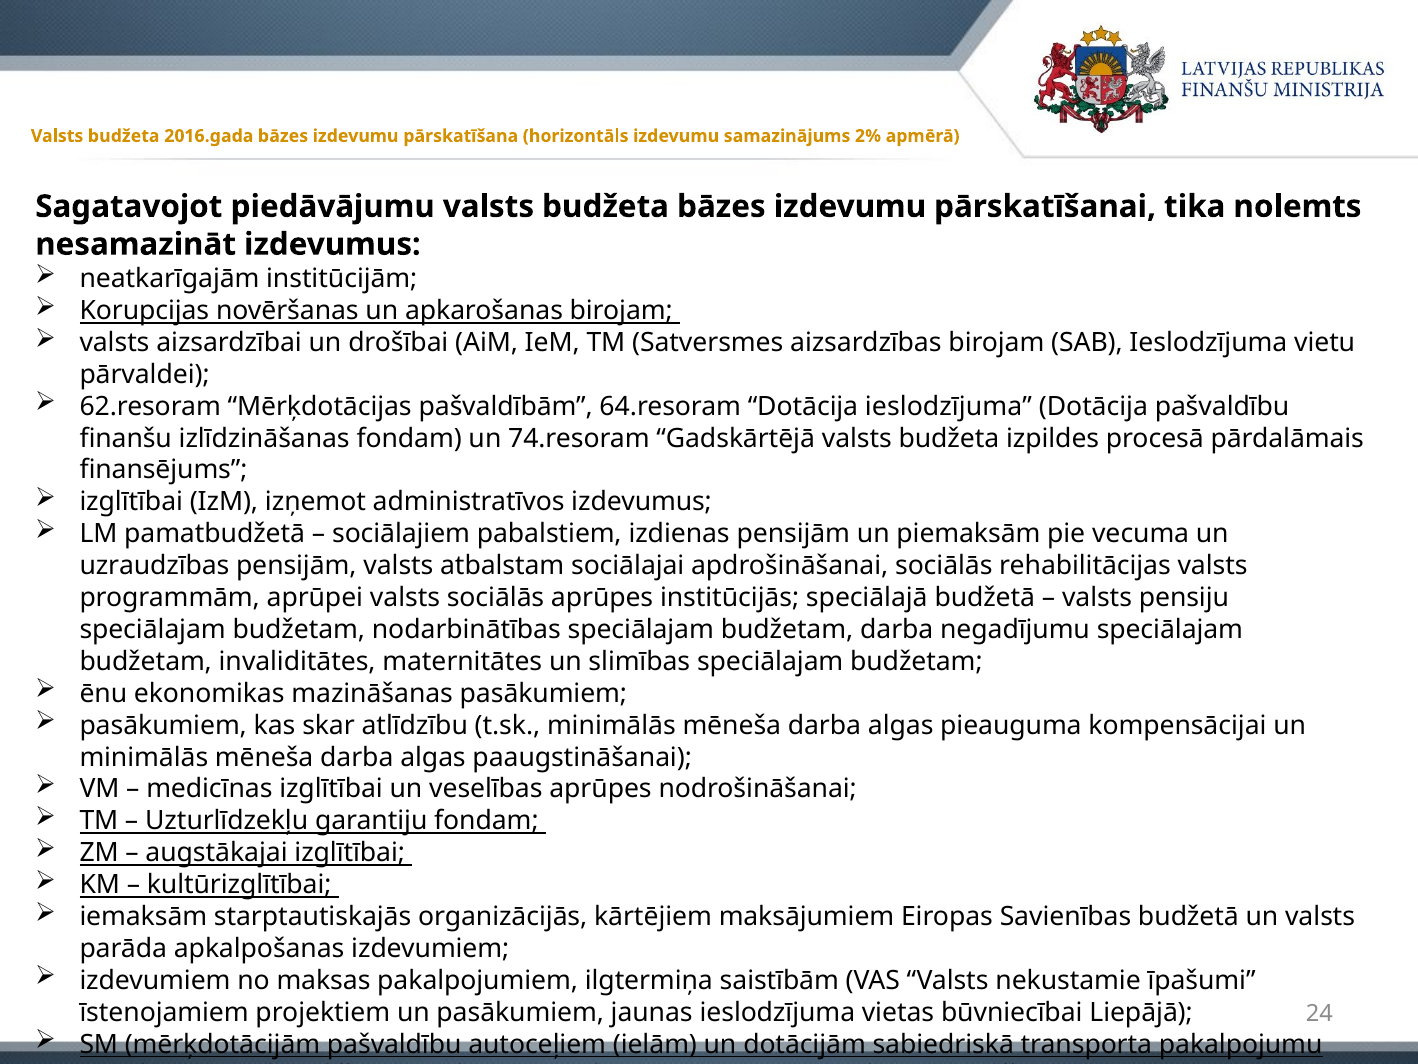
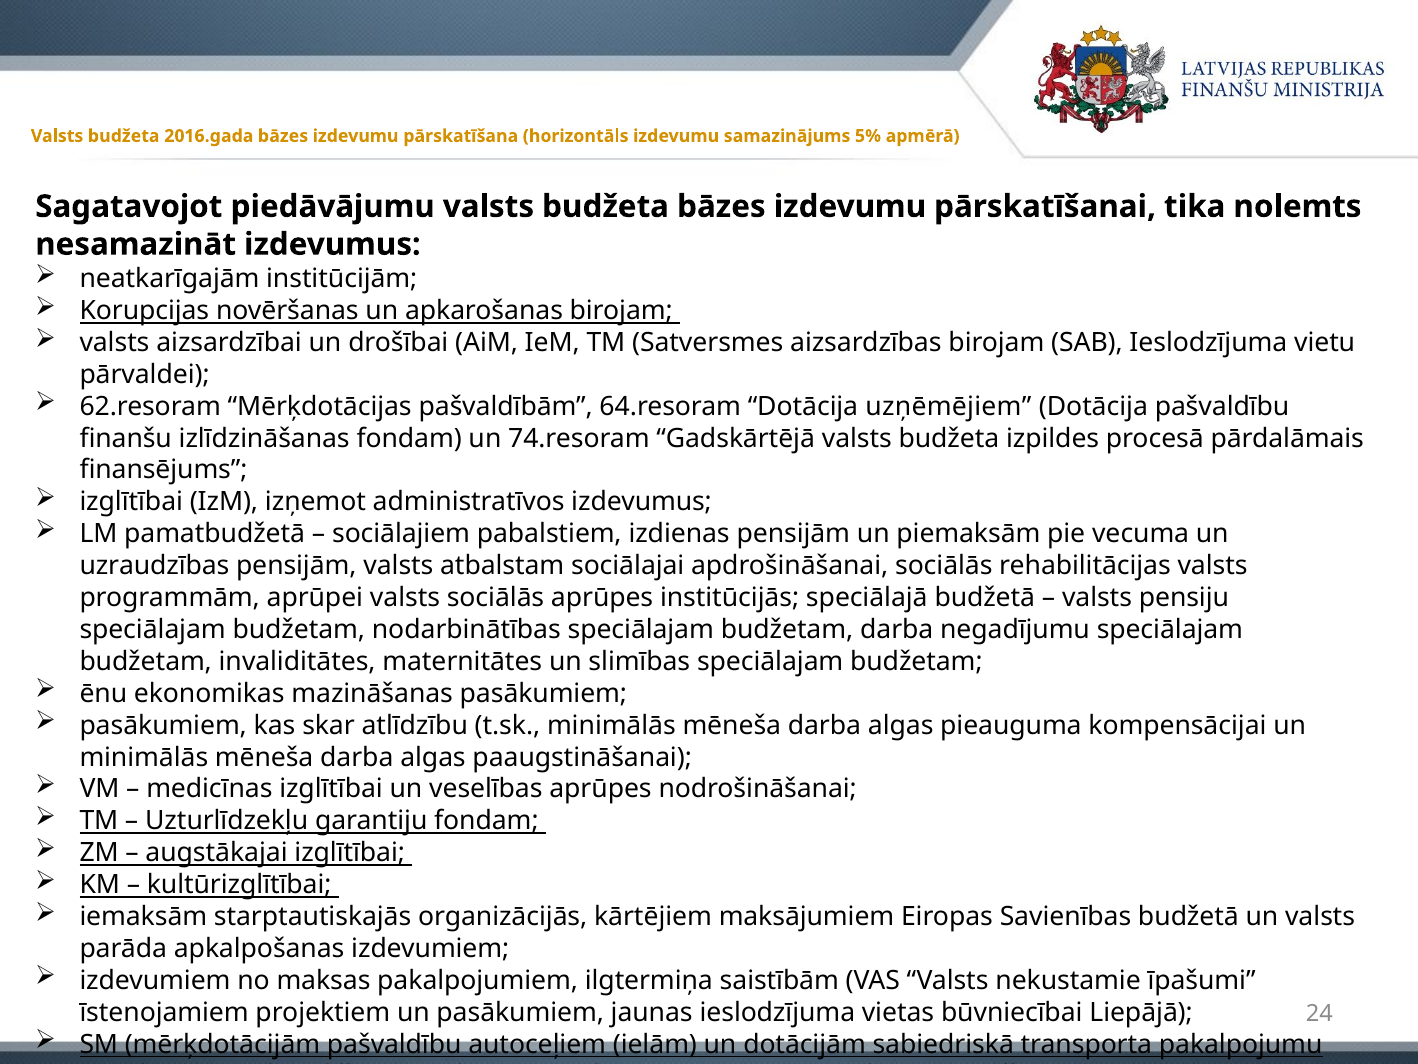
2%: 2% -> 5% (868, 136)
Dotācija ieslodzījuma: ieslodzījuma -> uzņēmējiem (948, 406)
